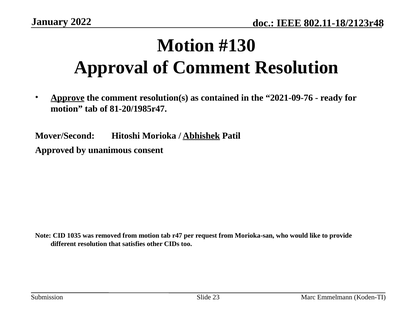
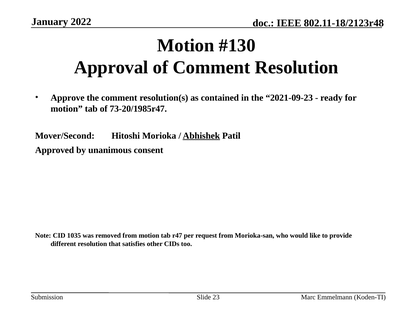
Approve underline: present -> none (68, 98)
2021-09-76: 2021-09-76 -> 2021-09-23 (289, 98)
81-20/1985r47: 81-20/1985r47 -> 73-20/1985r47 (138, 109)
